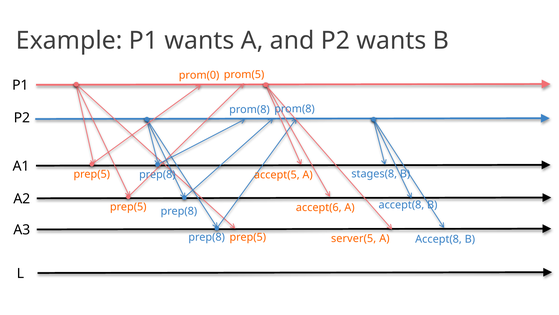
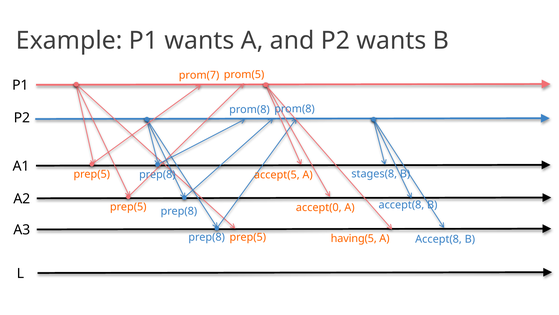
prom(0: prom(0 -> prom(7 (199, 75)
accept(6: accept(6 -> accept(0 (319, 207)
server(5: server(5 -> having(5 (354, 238)
